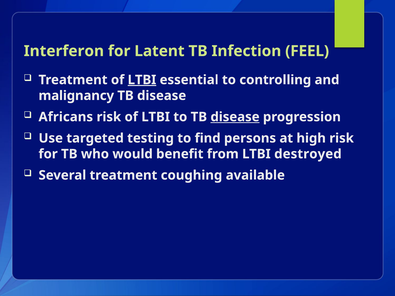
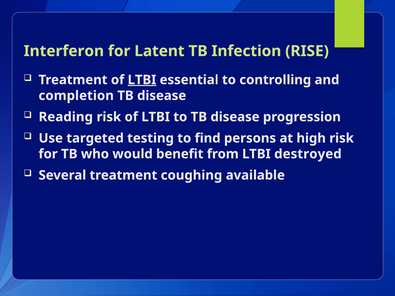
FEEL: FEEL -> RISE (307, 51)
malignancy: malignancy -> completion (76, 96)
Africans: Africans -> Reading (66, 117)
disease underline: present -> none (235, 117)
